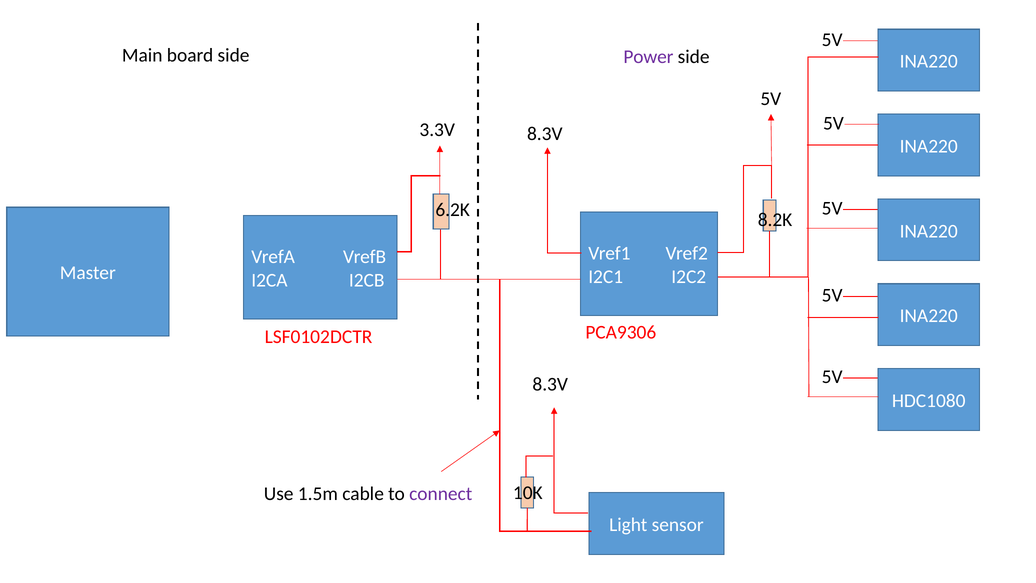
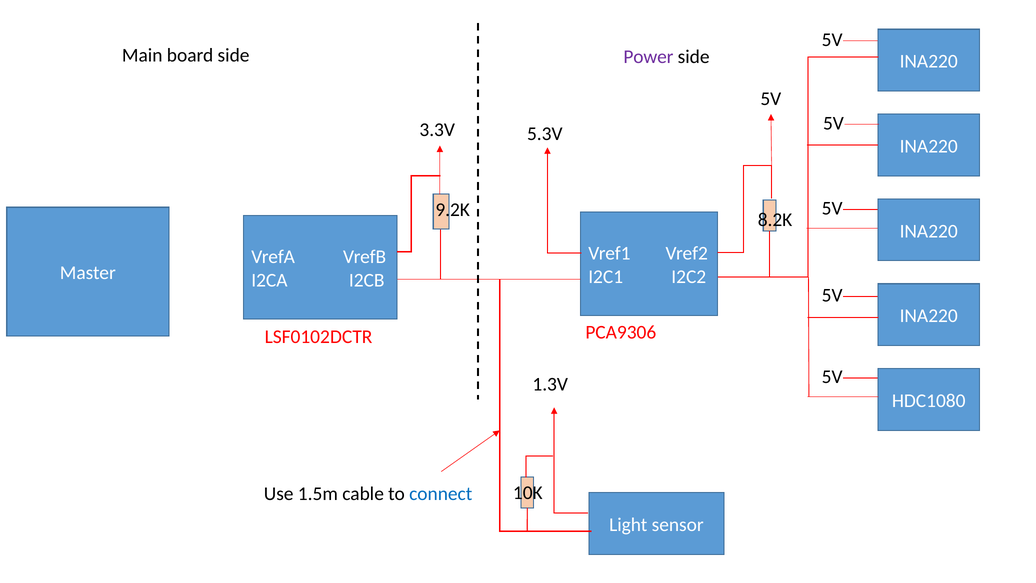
8.3V: 8.3V -> 5.3V (545, 134)
6.2K: 6.2K -> 9.2K (453, 210)
8.3V: 8.3V -> 1.3V (550, 384)
connect colour: purple -> blue (441, 494)
